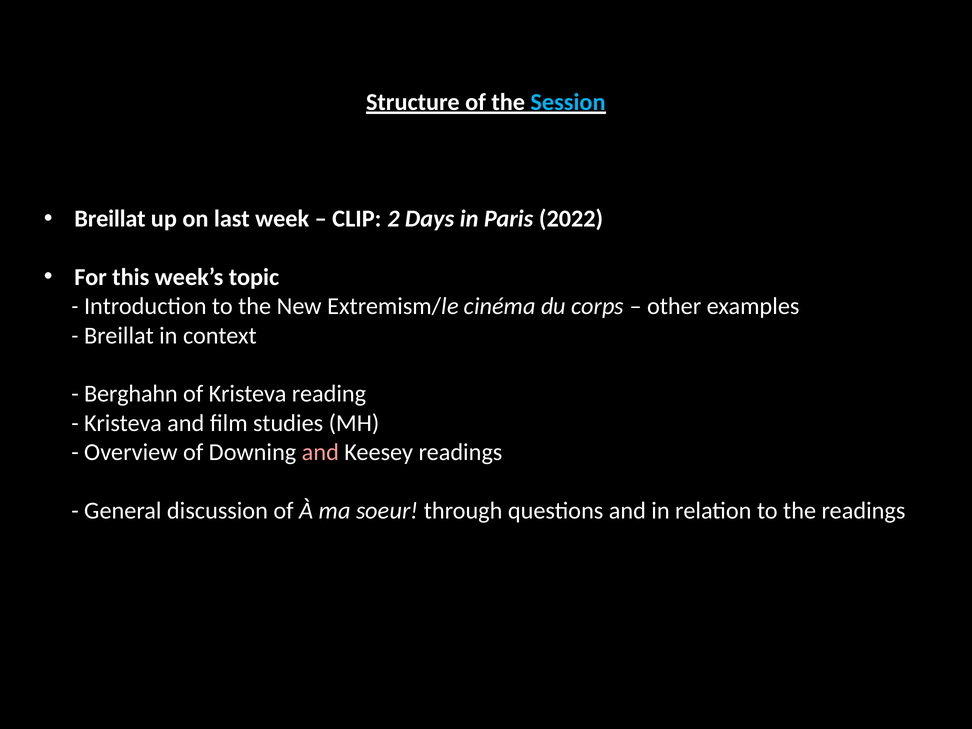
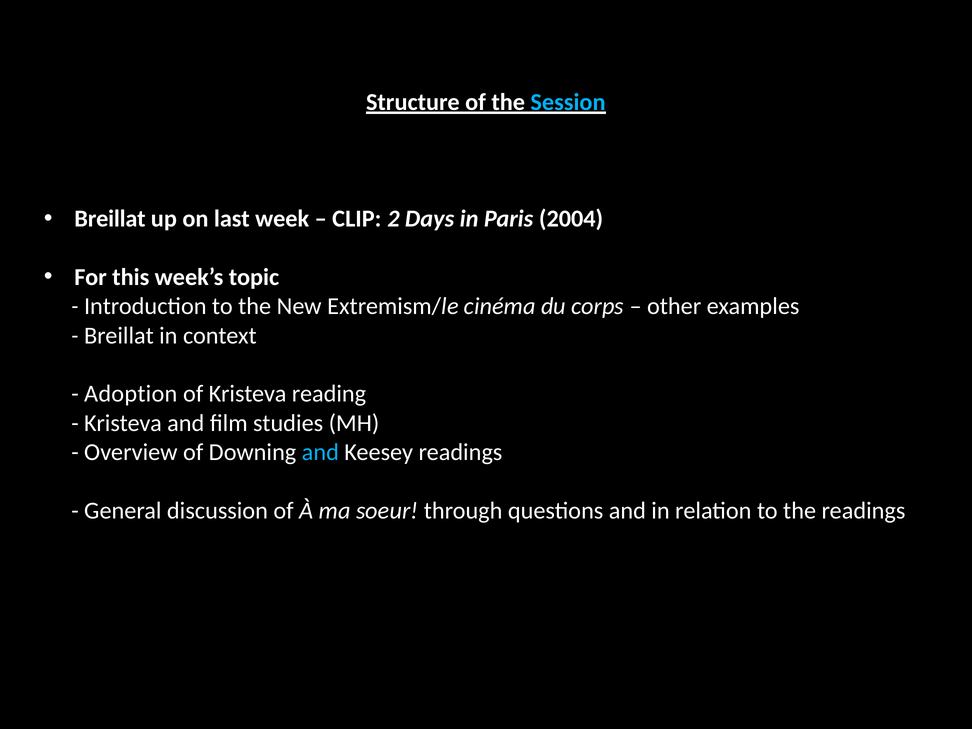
2022: 2022 -> 2004 (571, 219)
Berghahn: Berghahn -> Adoption (131, 394)
and colour: pink -> light blue (320, 452)
